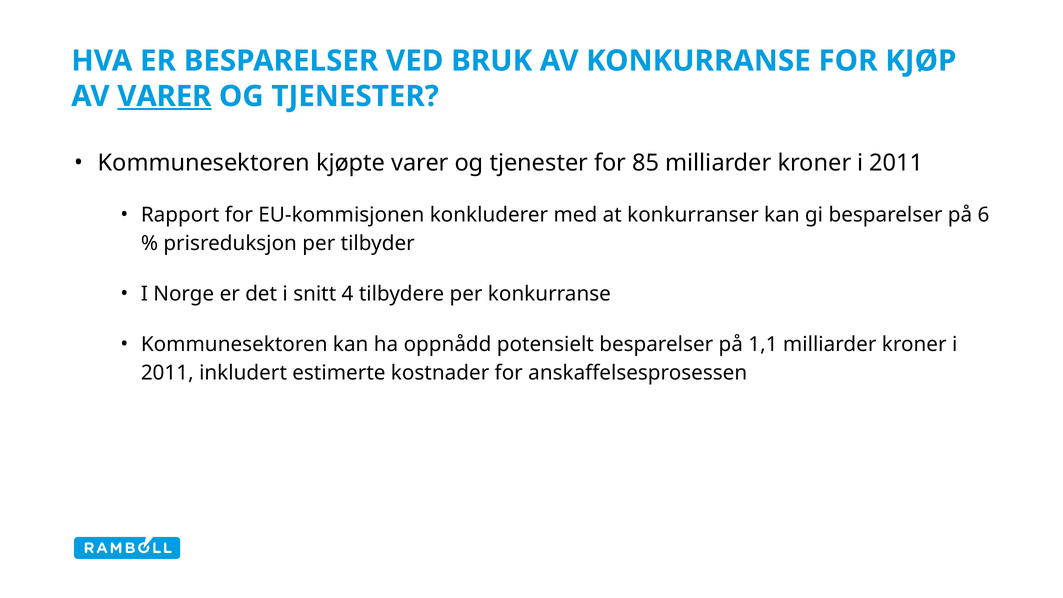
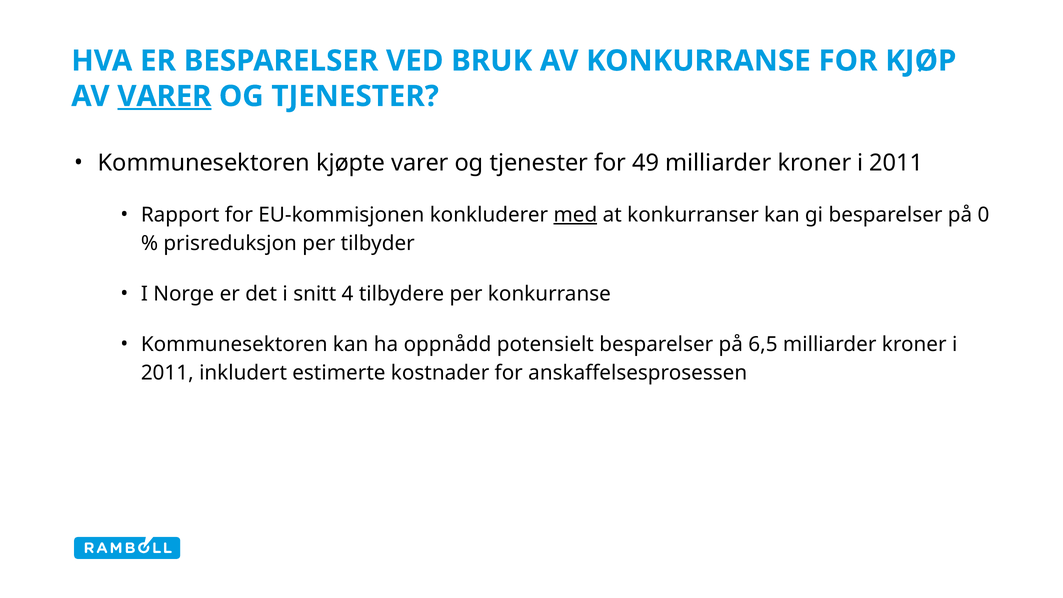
85: 85 -> 49 (646, 163)
med underline: none -> present (575, 215)
6: 6 -> 0 (983, 215)
1,1: 1,1 -> 6,5 (763, 344)
